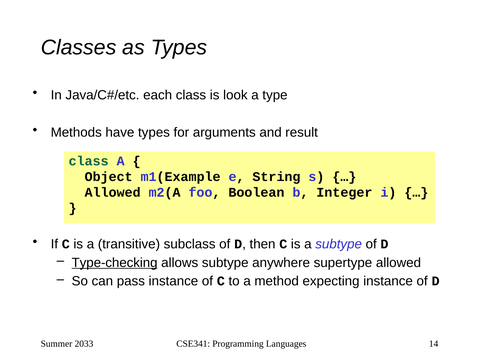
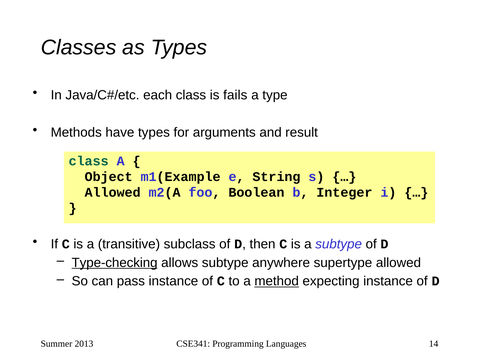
look: look -> fails (235, 95)
method underline: none -> present (277, 281)
2033: 2033 -> 2013 (84, 344)
